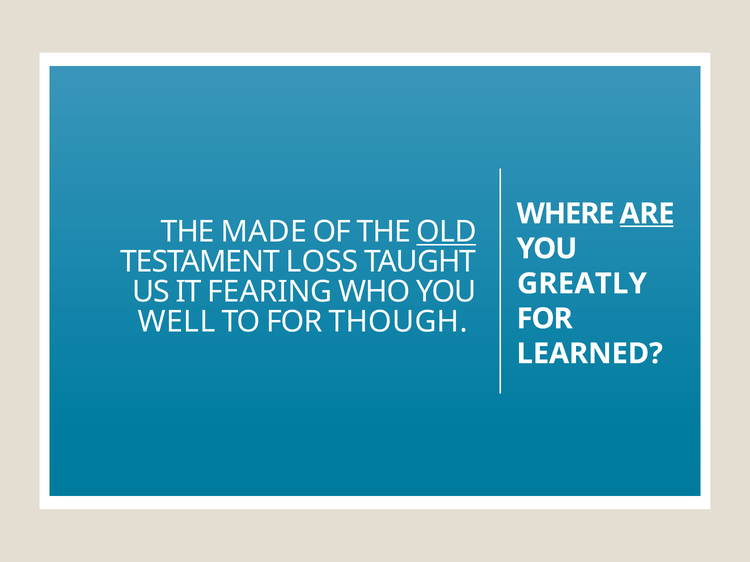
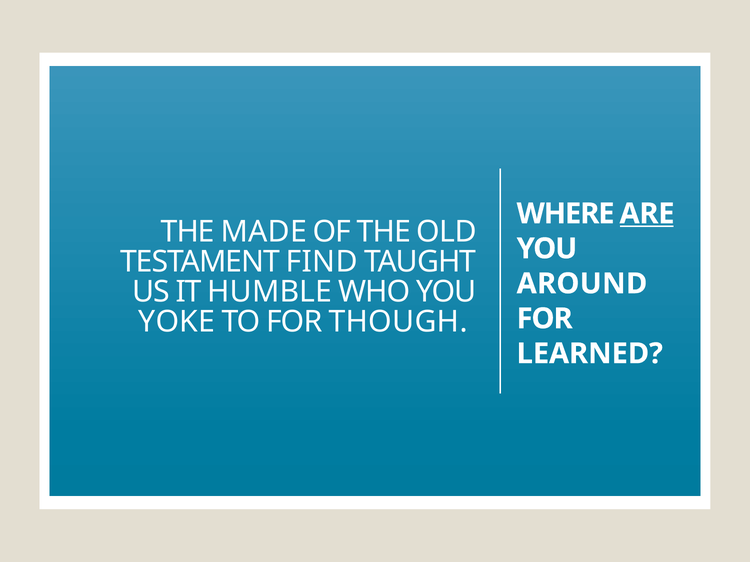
OLD underline: present -> none (447, 232)
LOSS: LOSS -> FIND (322, 262)
GREATLY: GREATLY -> AROUND (582, 284)
FEARING: FEARING -> HUMBLE (270, 292)
WELL: WELL -> YOKE (177, 322)
